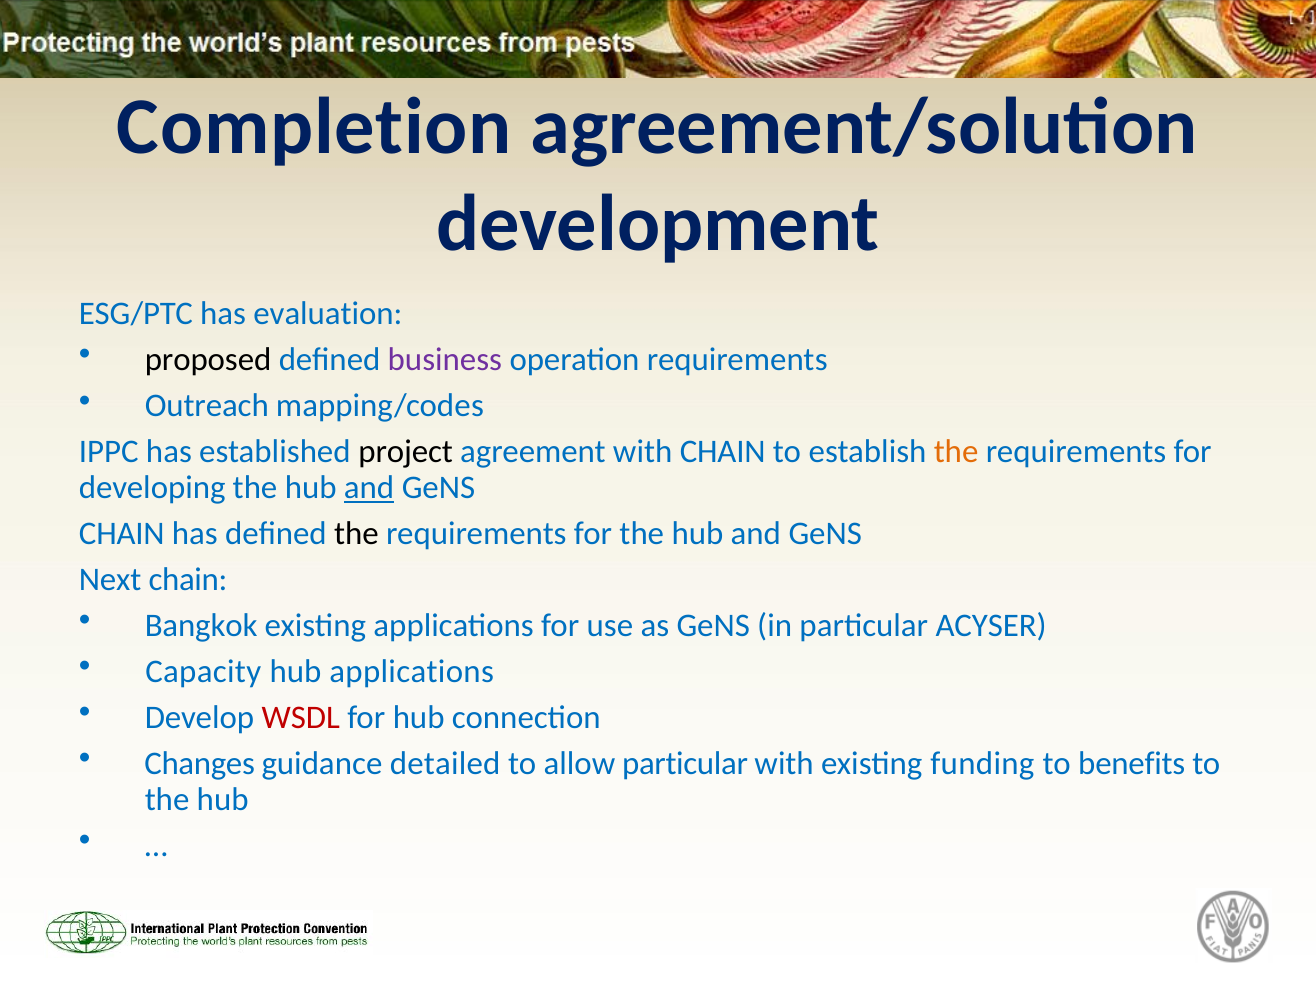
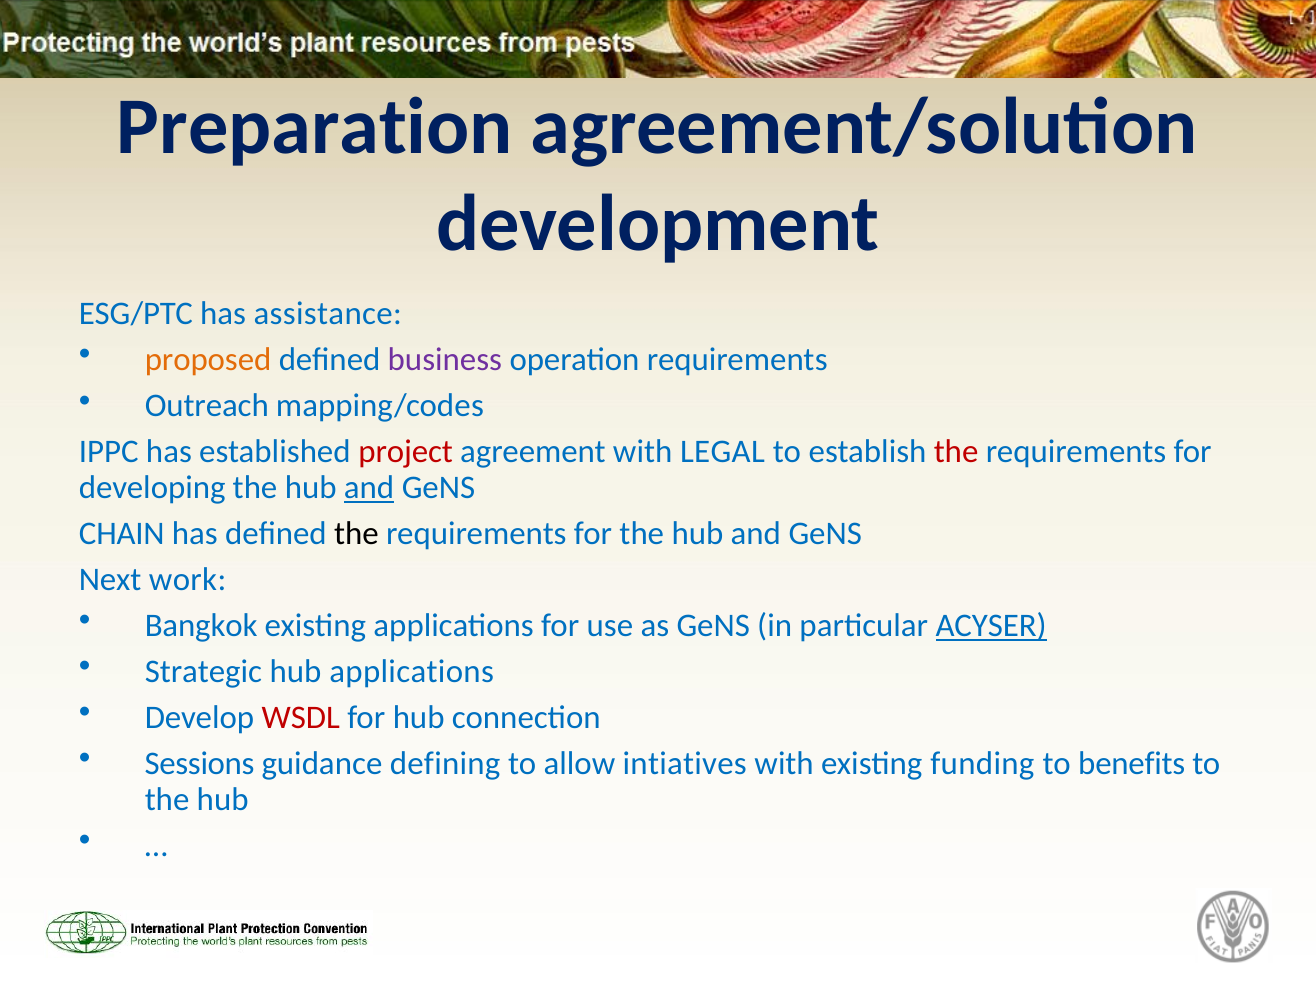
Completion: Completion -> Preparation (315, 127)
evaluation: evaluation -> assistance (328, 314)
proposed colour: black -> orange (208, 360)
project colour: black -> red (406, 452)
with CHAIN: CHAIN -> LEGAL (722, 452)
the colour: orange -> red (956, 452)
Next chain: chain -> work (188, 580)
ACYSER underline: none -> present (991, 626)
Capacity: Capacity -> Strategic (203, 672)
Changes: Changes -> Sessions (200, 764)
detailed: detailed -> defining (445, 764)
allow particular: particular -> intiatives (685, 764)
